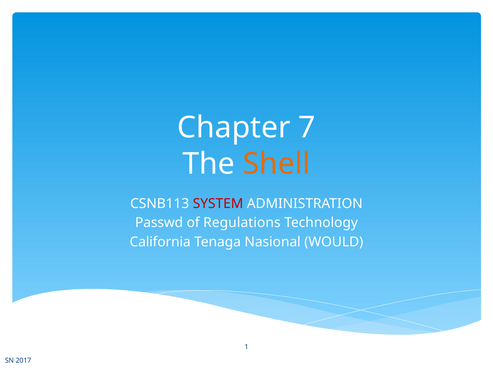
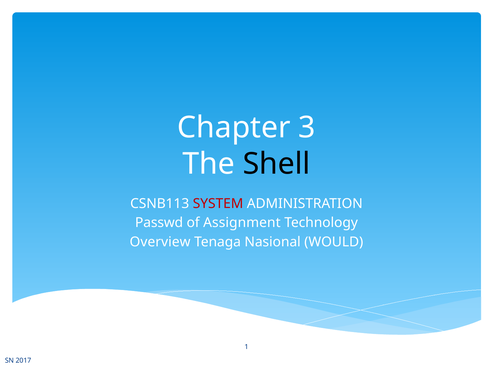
7: 7 -> 3 (307, 128)
Shell colour: orange -> black (277, 164)
Regulations: Regulations -> Assignment (242, 223)
California: California -> Overview (160, 242)
